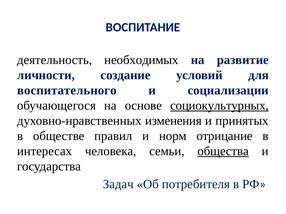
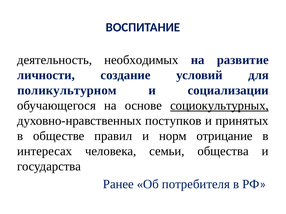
воспитательного: воспитательного -> поликультурном (67, 91)
изменения: изменения -> поступков (173, 121)
общества underline: present -> none (223, 152)
Задач: Задач -> Ранее (118, 185)
